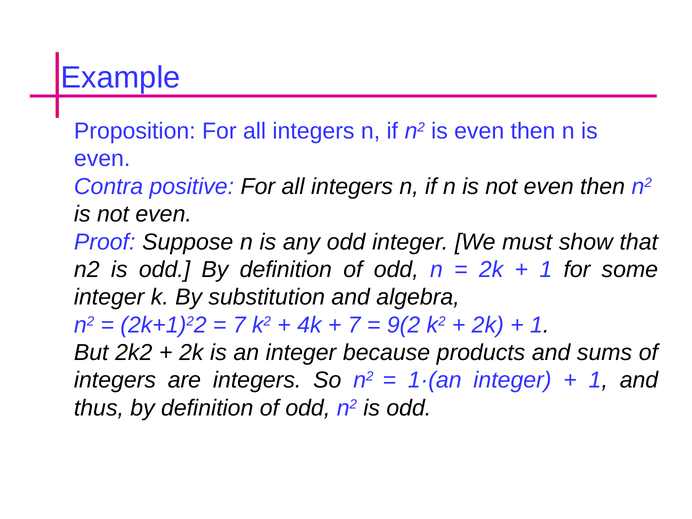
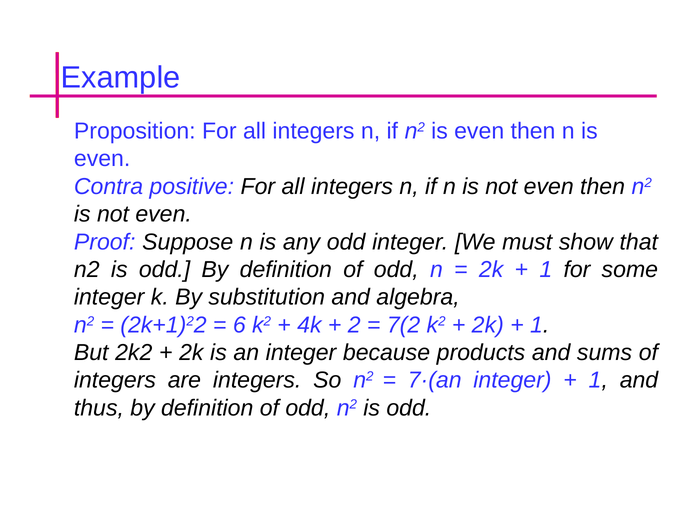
7: 7 -> 6 (239, 325)
7: 7 -> 2 (354, 325)
9(2: 9(2 -> 7(2 (404, 325)
1·(an: 1·(an -> 7·(an (435, 380)
